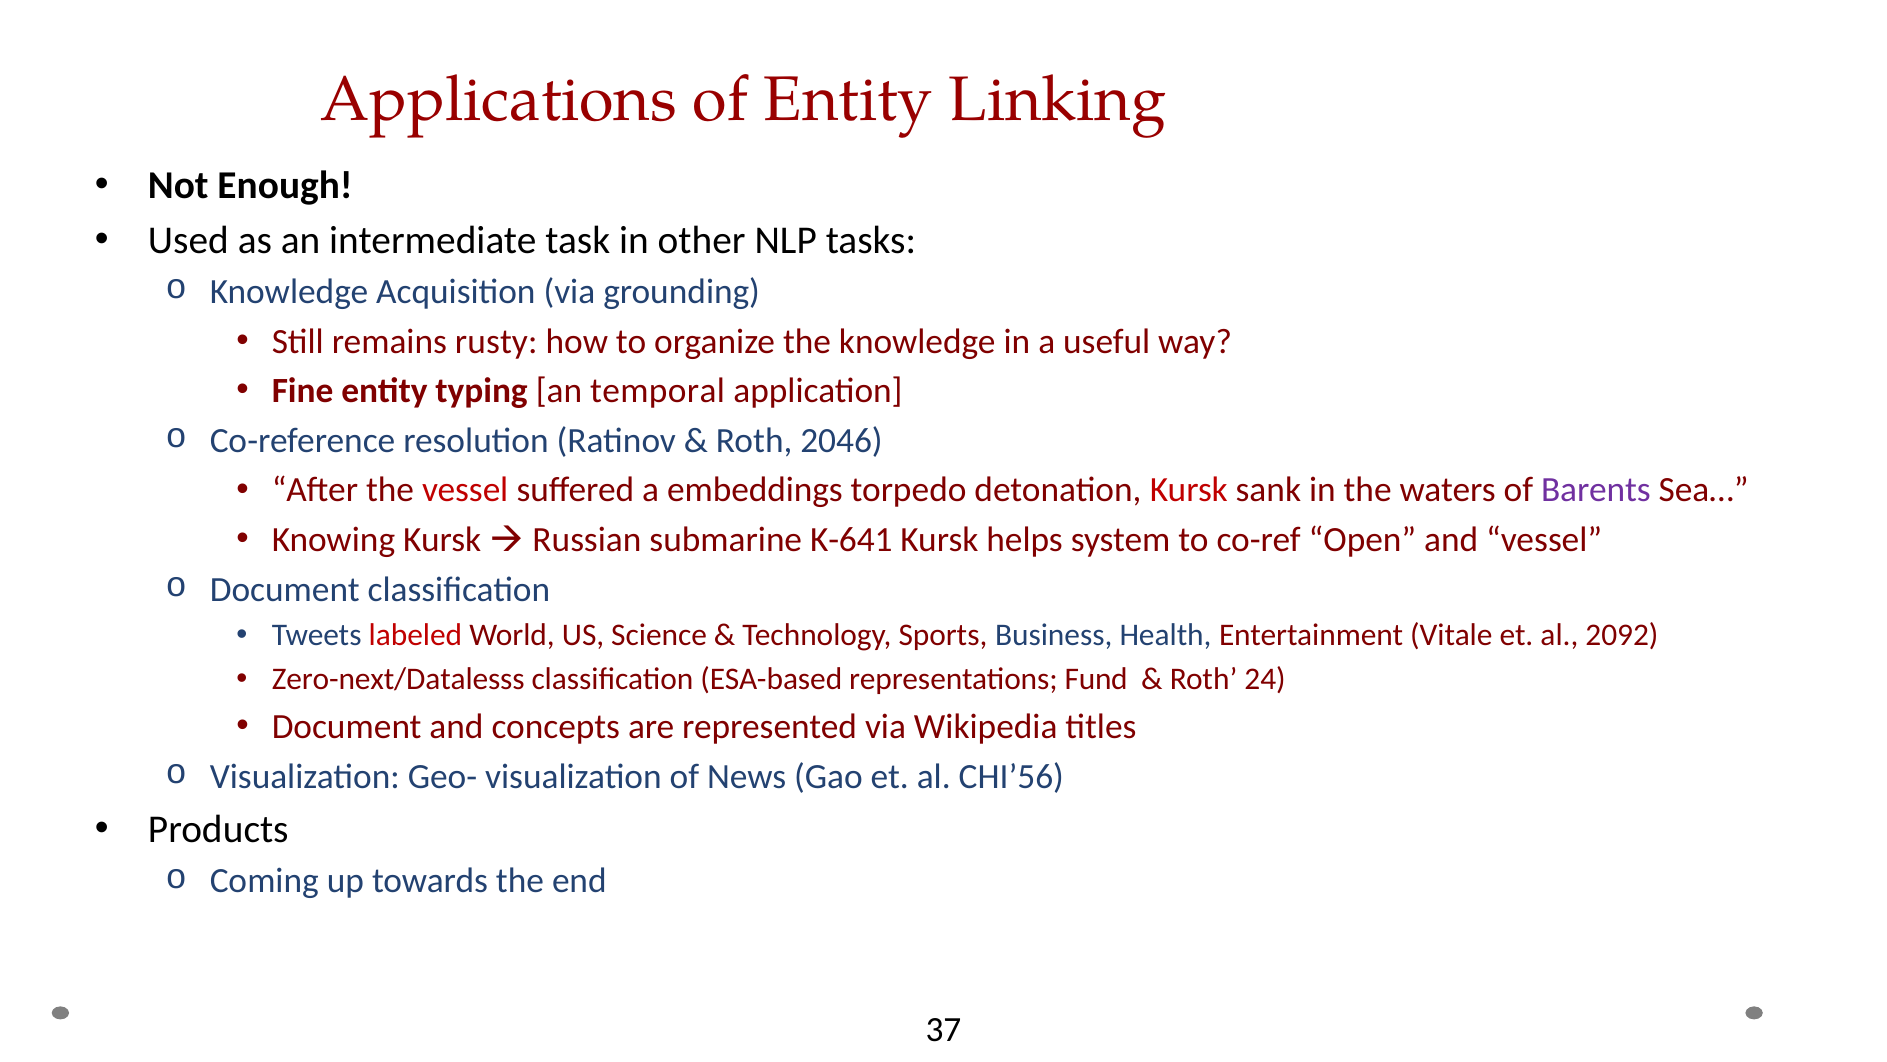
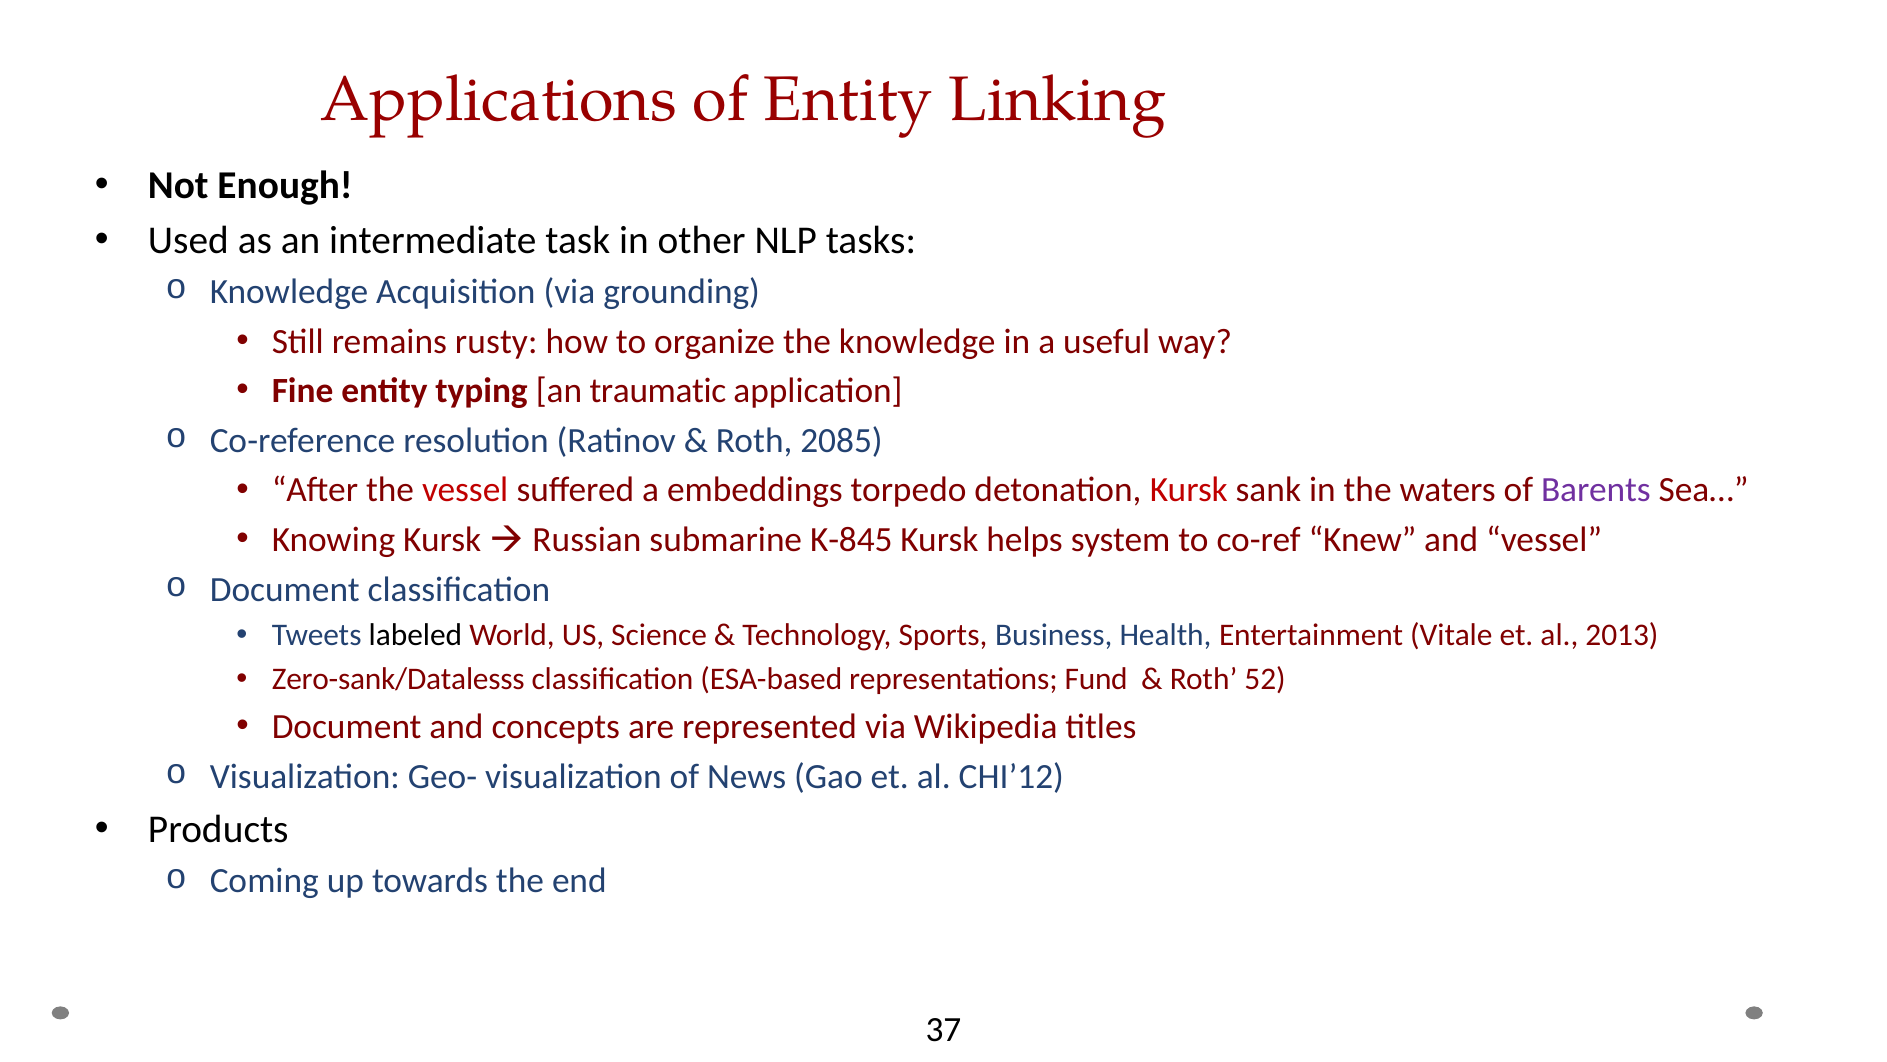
temporal: temporal -> traumatic (658, 391)
2046: 2046 -> 2085 (841, 440)
K-641: K-641 -> K-845 (851, 540)
Open: Open -> Knew (1363, 540)
labeled colour: red -> black (415, 635)
2092: 2092 -> 2013 (1622, 635)
Zero-next/Datalesss: Zero-next/Datalesss -> Zero-sank/Datalesss (398, 679)
24: 24 -> 52 (1265, 679)
CHI’56: CHI’56 -> CHI’12 (1011, 776)
